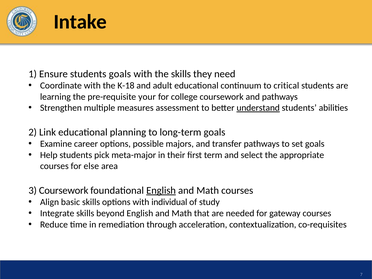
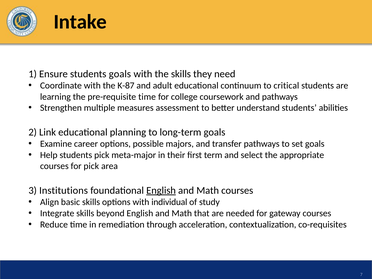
K-18: K-18 -> K-87 (126, 86)
pre-requisite your: your -> time (147, 97)
understand underline: present -> none (258, 108)
for else: else -> pick (91, 166)
3 Coursework: Coursework -> Institutions (64, 190)
